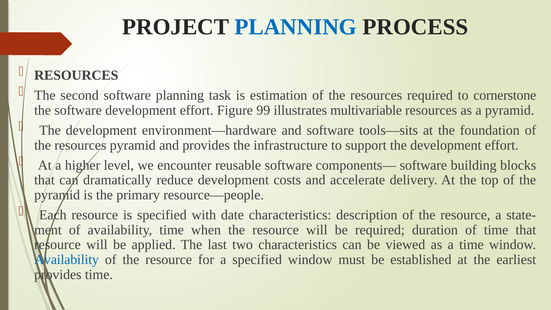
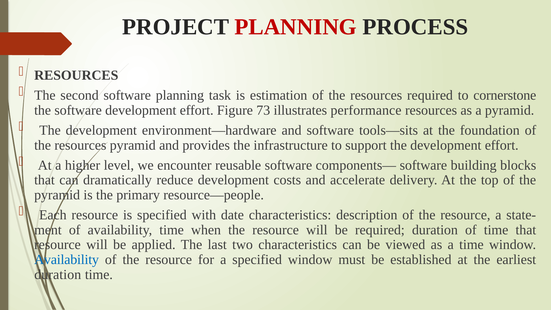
PLANNING colour: blue -> red (296, 27)
99: 99 -> 73 (263, 110)
multivariable: multivariable -> performance (366, 110)
provides: provides -> duration (58, 274)
